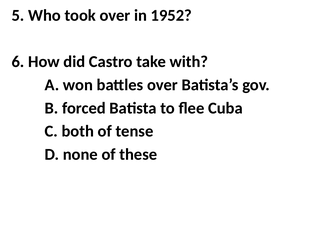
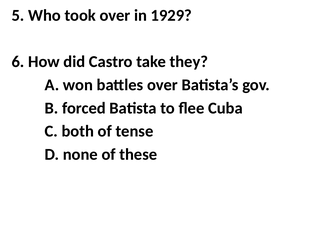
1952: 1952 -> 1929 (171, 16)
with: with -> they (189, 62)
